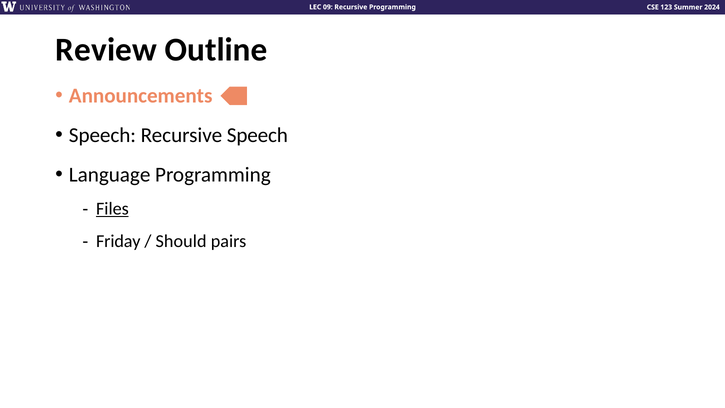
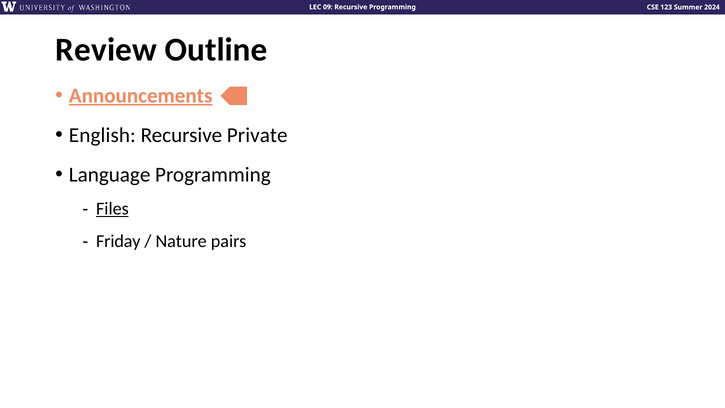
Announcements underline: none -> present (141, 96)
Speech: Speech -> English (102, 135)
Recursive Speech: Speech -> Private (257, 135)
Should: Should -> Nature (181, 241)
